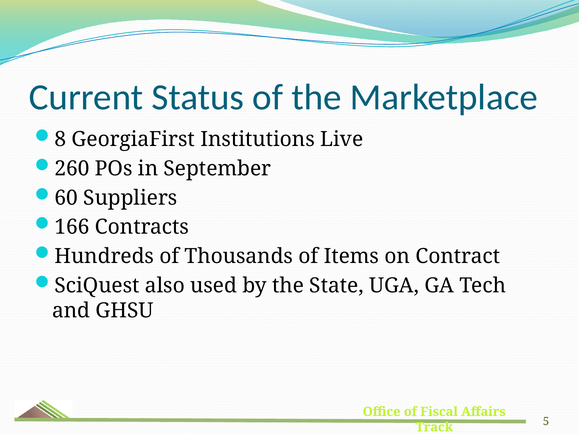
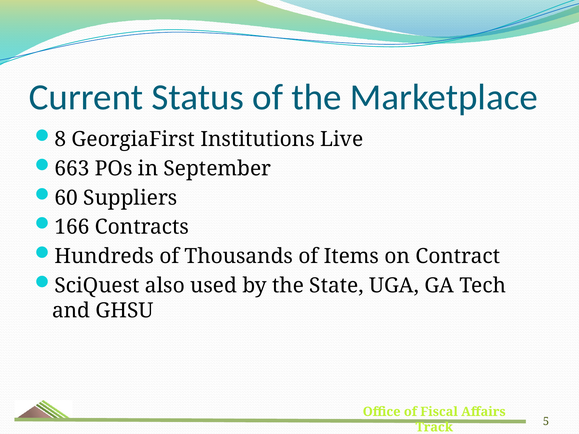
260: 260 -> 663 (72, 169)
